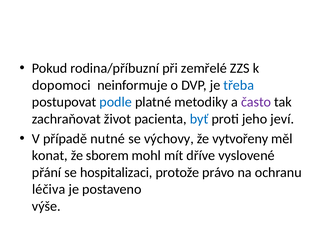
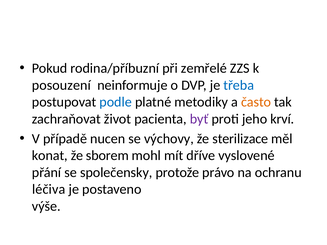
dopomoci: dopomoci -> posouzení (61, 85)
často colour: purple -> orange (256, 102)
byť colour: blue -> purple (199, 119)
jeví: jeví -> krví (282, 119)
nutné: nutné -> nucen (108, 139)
vytvořeny: vytvořeny -> sterilizace (240, 139)
hospitalizaci: hospitalizaci -> společensky (116, 173)
